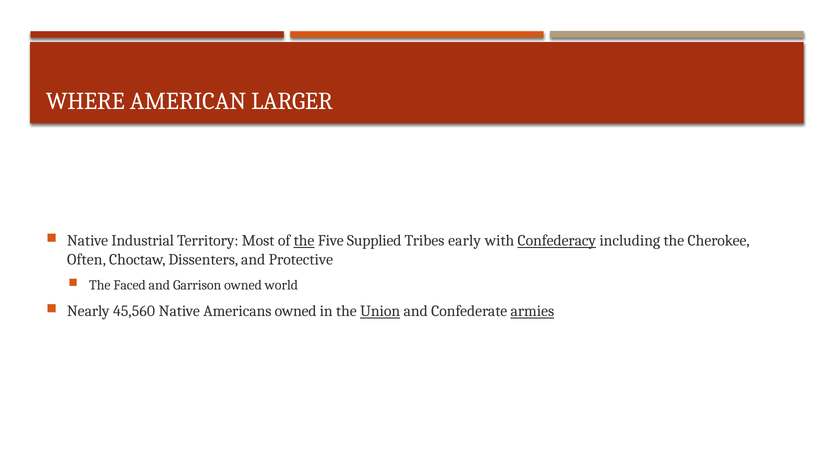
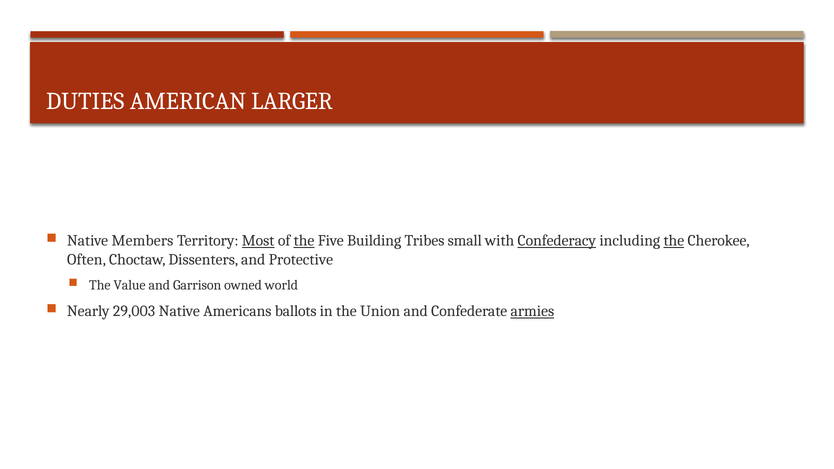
WHERE: WHERE -> DUTIES (85, 101)
Industrial: Industrial -> Members (142, 241)
Most underline: none -> present (258, 241)
Supplied: Supplied -> Building (374, 241)
early: early -> small (465, 241)
the underline: none -> present (674, 241)
Faced: Faced -> Value (130, 285)
45,560: 45,560 -> 29,003 (134, 311)
Americans owned: owned -> ballots (296, 311)
Union underline: present -> none (380, 311)
